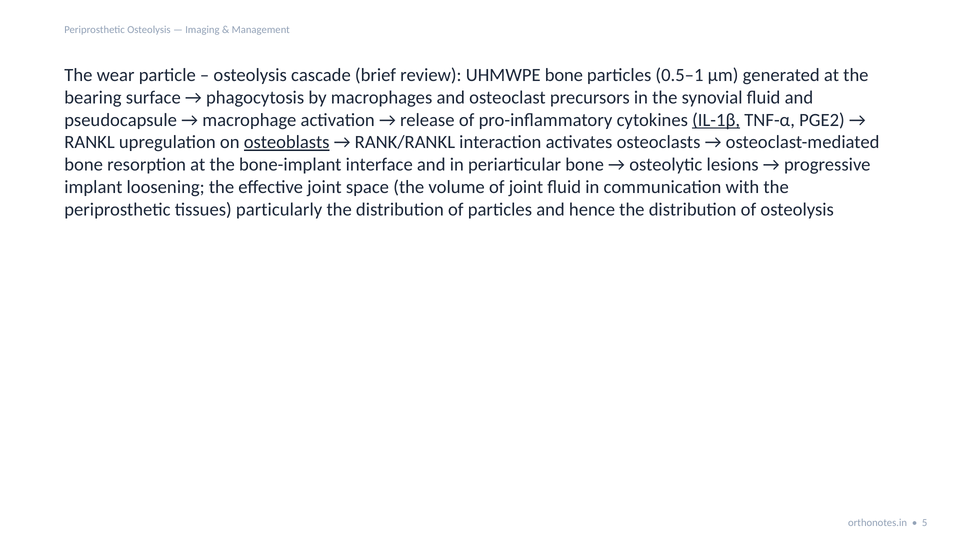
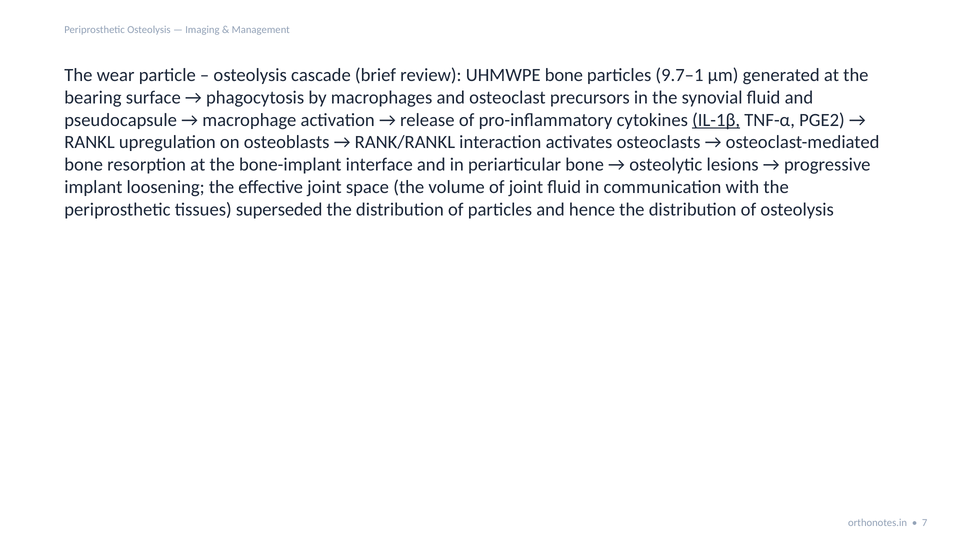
0.5–1: 0.5–1 -> 9.7–1 (679, 75)
osteoblasts underline: present -> none (287, 142)
particularly: particularly -> superseded (279, 209)
5: 5 -> 7 (925, 522)
